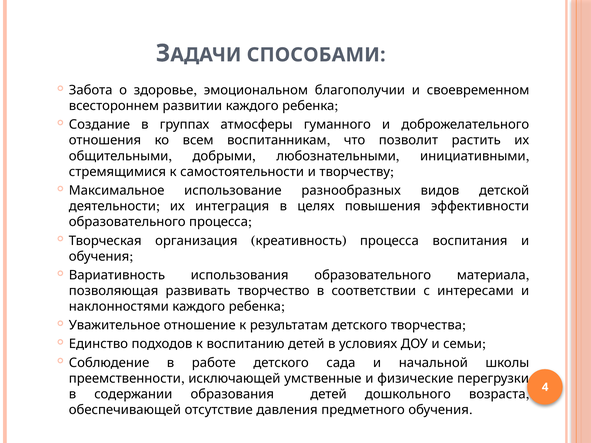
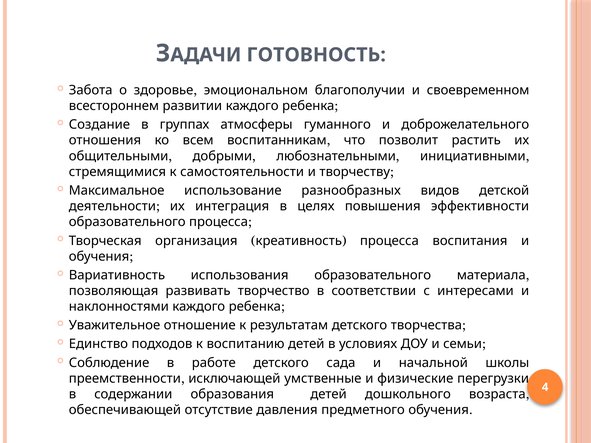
СПОСОБАМИ: СПОСОБАМИ -> ГОТОВНОСТЬ (316, 55)
